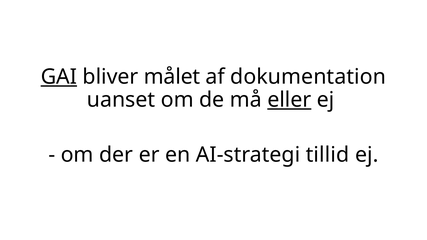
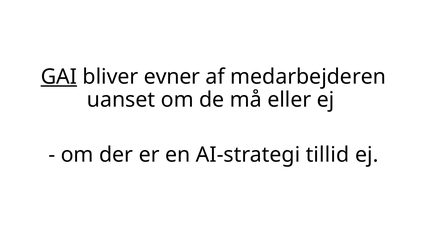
målet: målet -> evner (172, 77)
dokumentation: dokumentation -> medarbejderen (308, 77)
eller underline: present -> none (289, 100)
